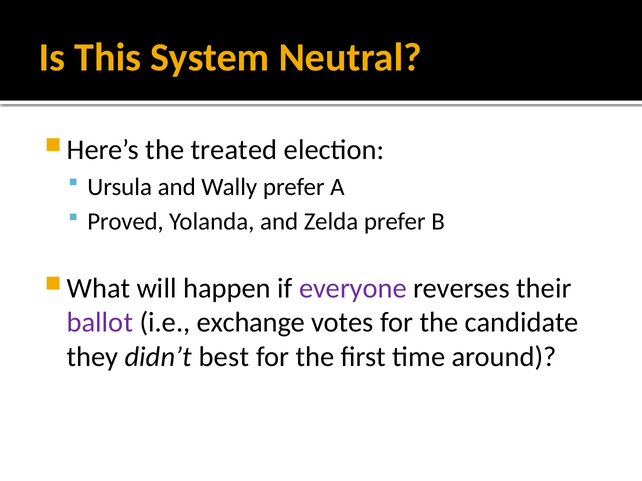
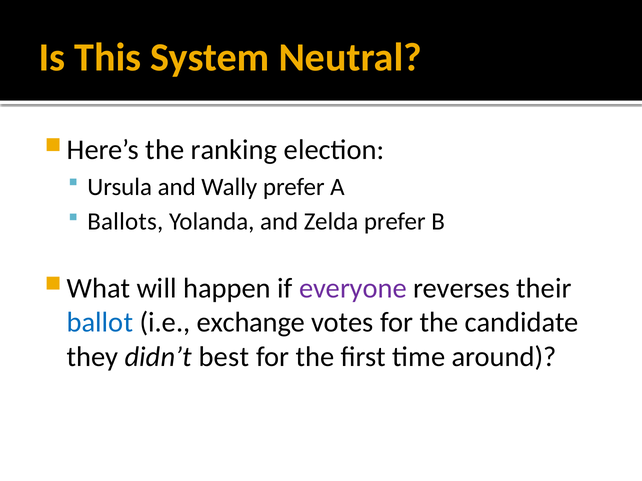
treated: treated -> ranking (234, 150)
Proved: Proved -> Ballots (125, 222)
ballot colour: purple -> blue (100, 323)
